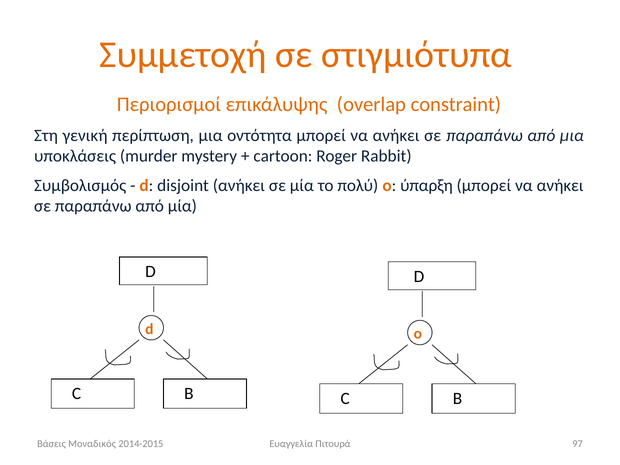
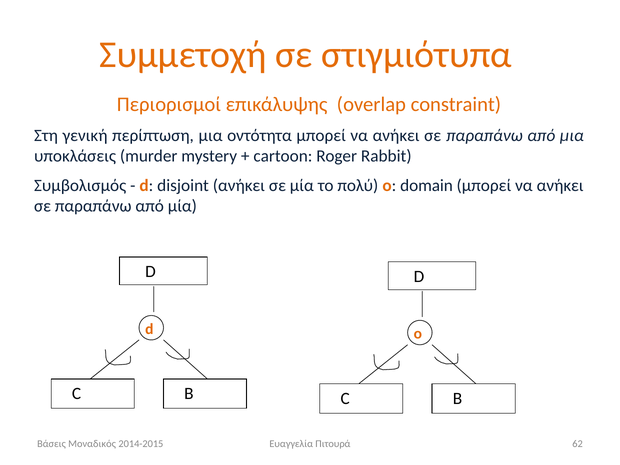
ύπαρξη: ύπαρξη -> domain (427, 185)
97: 97 -> 62 (578, 444)
